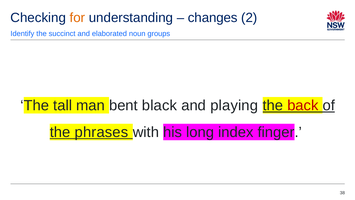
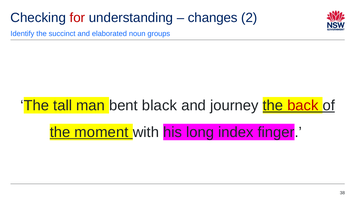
for colour: orange -> red (77, 18)
playing: playing -> journey (234, 105)
phrases: phrases -> moment (102, 132)
